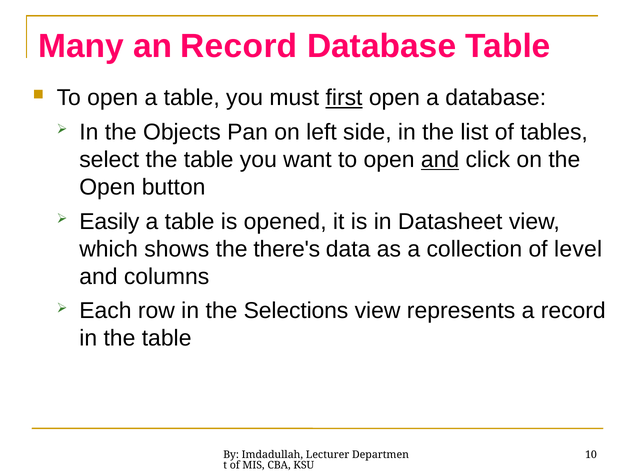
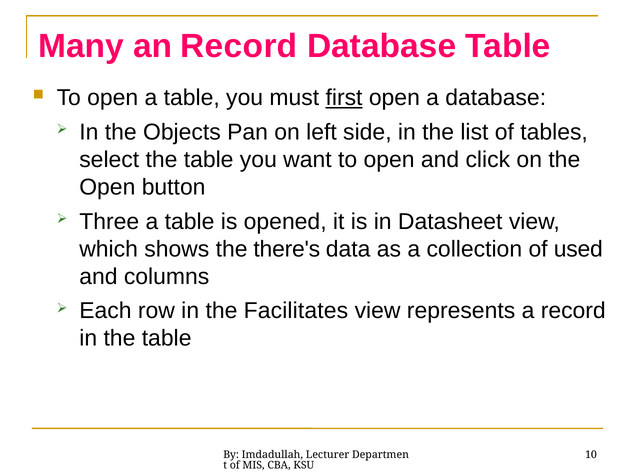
and underline: present -> none (440, 160)
Easily: Easily -> Three (109, 222)
level: level -> used (578, 249)
Selections: Selections -> Facilitates (296, 311)
